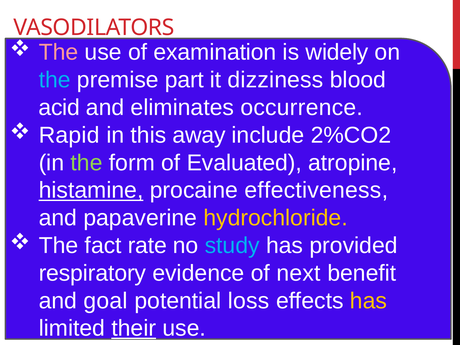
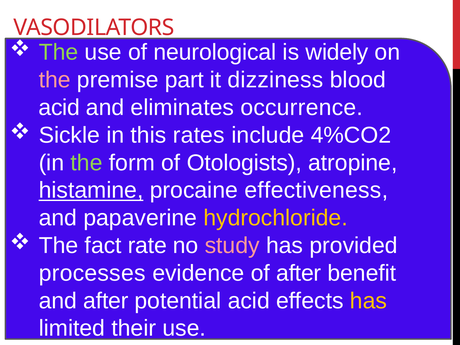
The colour: pink -> light green (59, 52)
examination: examination -> neurological (215, 52)
the colour: light blue -> pink (55, 80)
Rapid: Rapid -> Sickle (69, 135)
away: away -> rates (199, 135)
2%CO2: 2%CO2 -> 4%CO2 (351, 135)
Evaluated: Evaluated -> Otologists (244, 163)
study colour: light blue -> pink (232, 246)
respiratory: respiratory -> processes (92, 273)
of next: next -> after (299, 273)
and goal: goal -> after (106, 301)
potential loss: loss -> acid (249, 301)
their underline: present -> none (134, 328)
